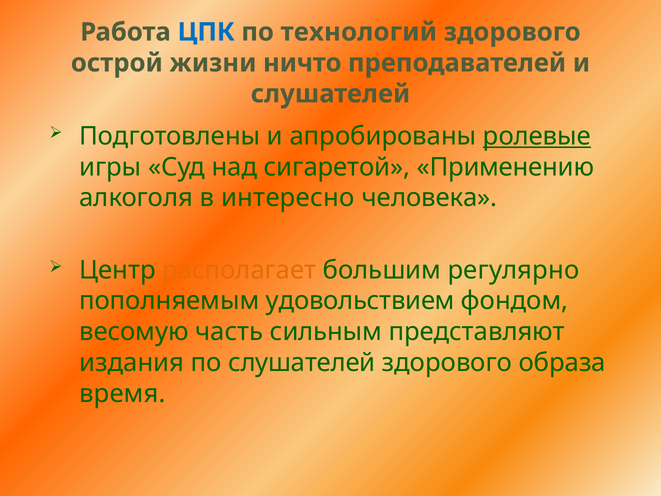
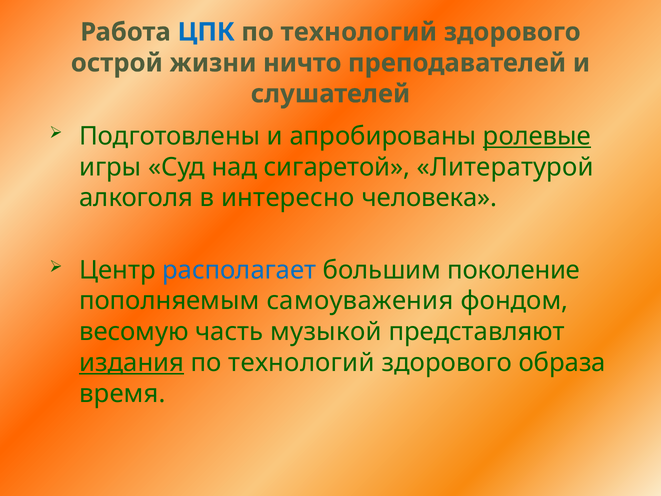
Применению: Применению -> Литературой (505, 167)
располагает colour: orange -> blue (239, 270)
регулярно: регулярно -> поколение (514, 270)
удовольствием: удовольствием -> самоуважения (360, 301)
сильным: сильным -> музыкой (326, 332)
издания underline: none -> present (132, 363)
слушателей: слушателей -> технологий (302, 363)
